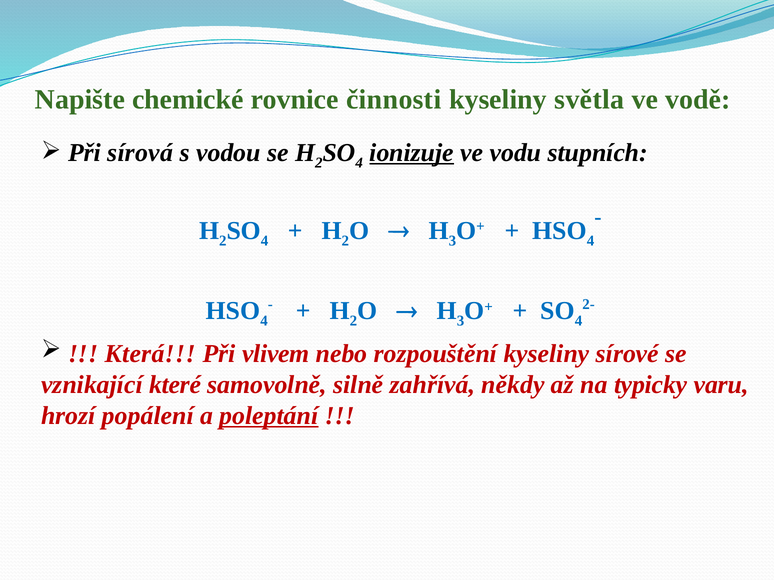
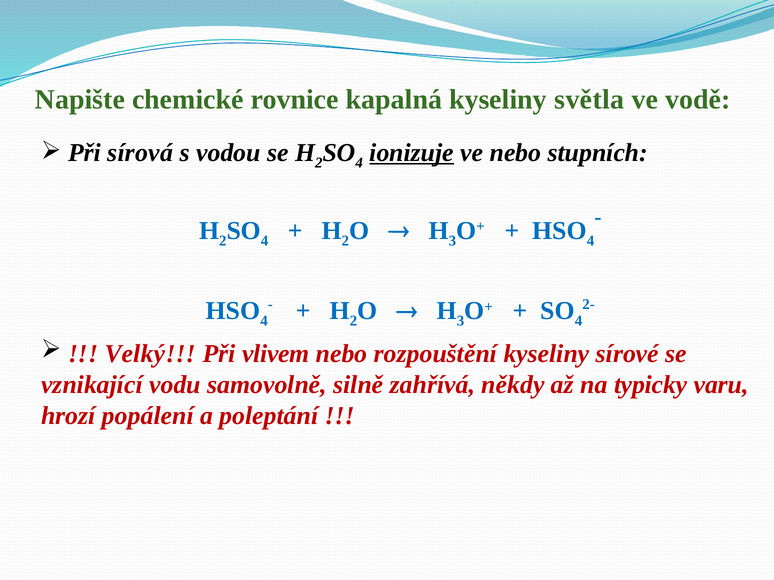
činnosti: činnosti -> kapalná (394, 99)
ve vodu: vodu -> nebo (515, 153)
Která: Která -> Velký (150, 354)
které: které -> vodu (175, 385)
poleptání underline: present -> none (269, 416)
